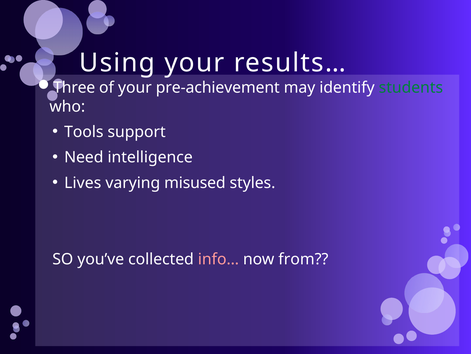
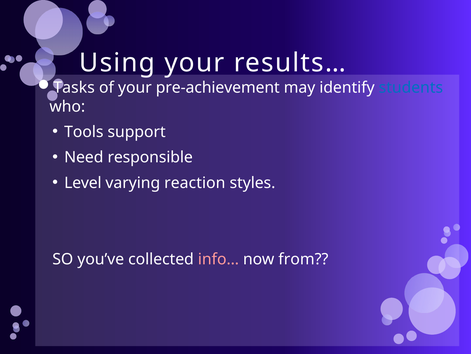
Three: Three -> Tasks (74, 87)
students colour: green -> blue (411, 87)
intelligence: intelligence -> responsible (150, 157)
Lives: Lives -> Level (83, 182)
misused: misused -> reaction (195, 182)
